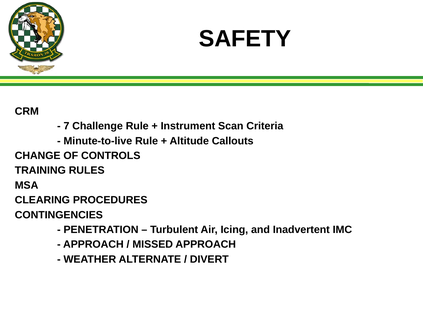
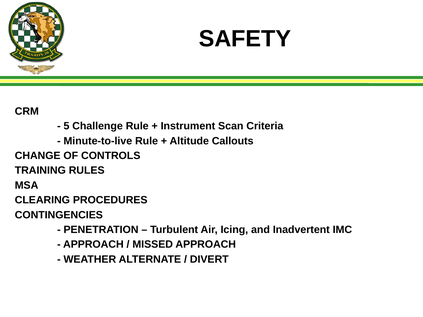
7: 7 -> 5 (66, 126)
